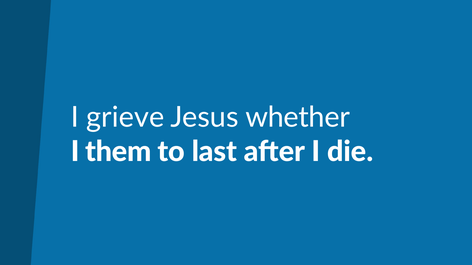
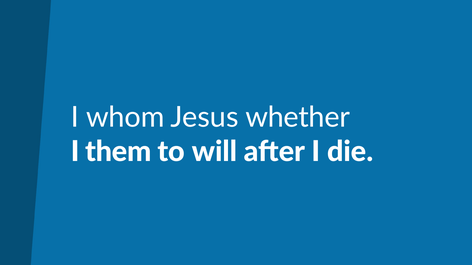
grieve: grieve -> whom (125, 117)
last: last -> will (214, 152)
